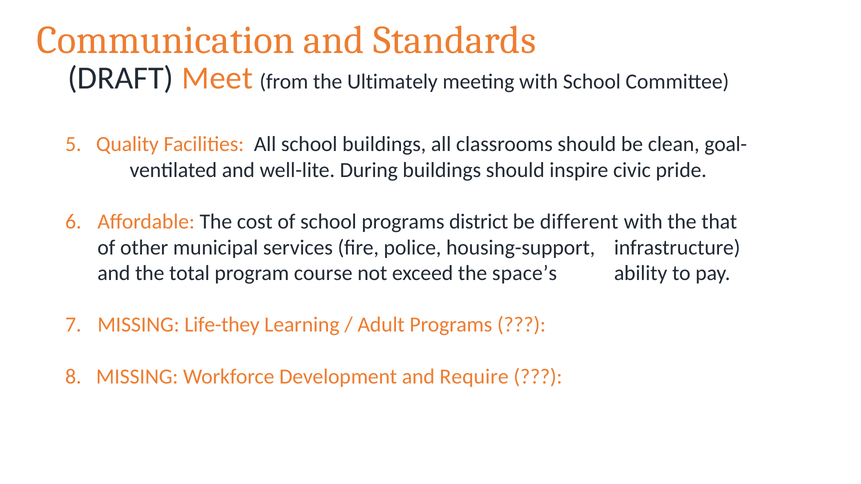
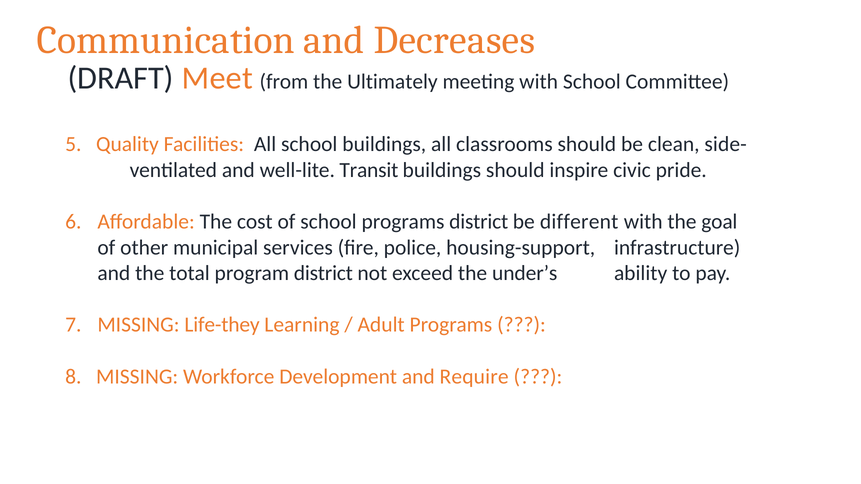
Standards: Standards -> Decreases (454, 40)
goal-: goal- -> side- (726, 144)
During: During -> Transit (369, 170)
that: that -> goal (719, 222)
program course: course -> district (323, 273)
space’s: space’s -> under’s (525, 273)
